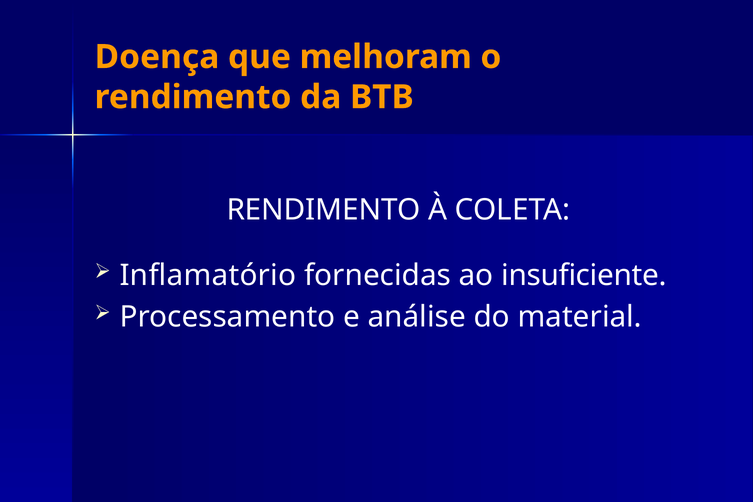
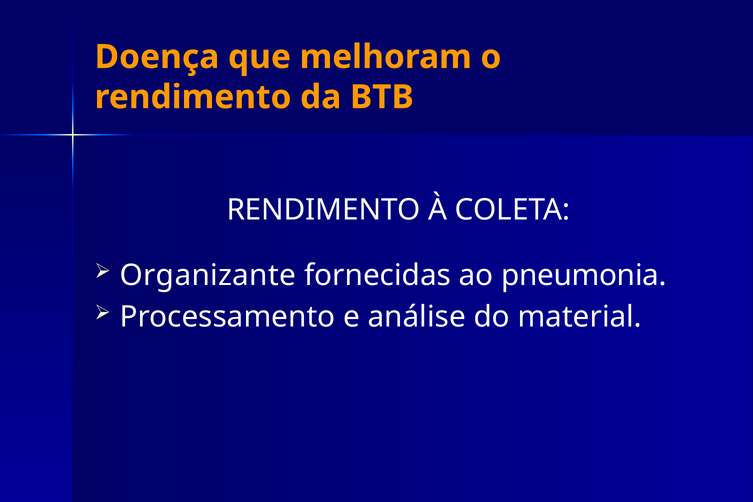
Inflamatório: Inflamatório -> Organizante (208, 275)
insuficiente: insuficiente -> pneumonia (584, 275)
